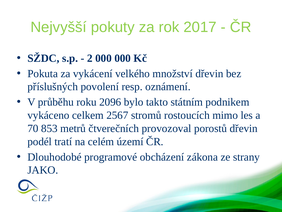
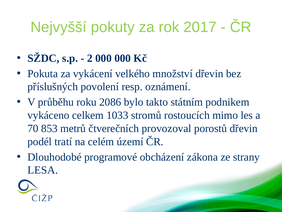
2096: 2096 -> 2086 (110, 102)
2567: 2567 -> 1033 (117, 115)
JAKO: JAKO -> LESA (43, 170)
